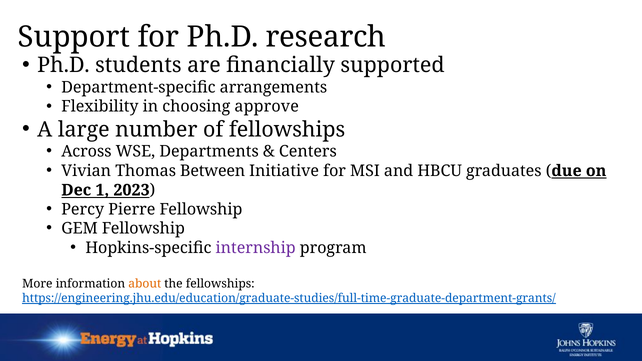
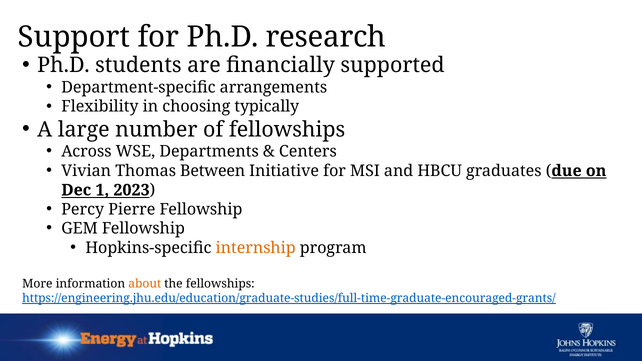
approve: approve -> typically (267, 107)
internship colour: purple -> orange (256, 248)
https://engineering.jhu.edu/education/graduate-studies/full-time-graduate-department-grants/: https://engineering.jhu.edu/education/graduate-studies/full-time-graduate-department-grants/ -> https://engineering.jhu.edu/education/graduate-studies/full-time-graduate-encouraged-grants/ (289, 298)
